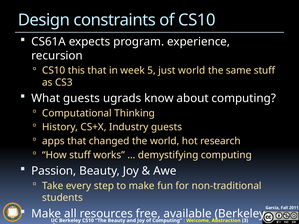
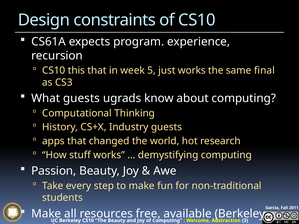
just world: world -> works (192, 70)
same stuff: stuff -> final (264, 70)
